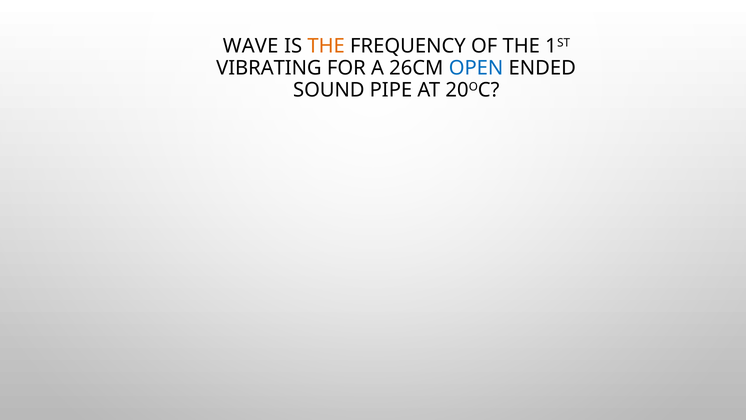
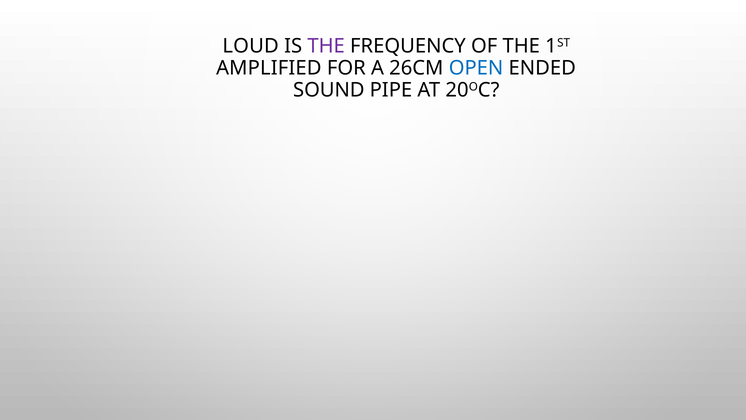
WAVE: WAVE -> LOUD (251, 46)
THE colour: orange -> purple (326, 46)
VIBRATING: VIBRATING -> AMPLIFIED (269, 68)
